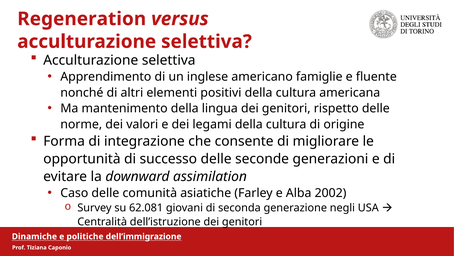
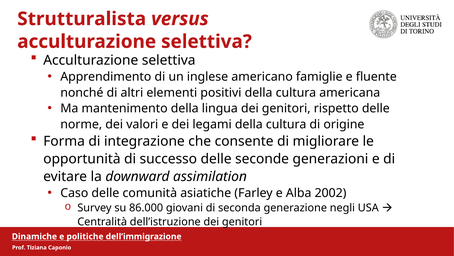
Regeneration: Regeneration -> Strutturalista (82, 19)
62.081: 62.081 -> 86.000 (146, 207)
